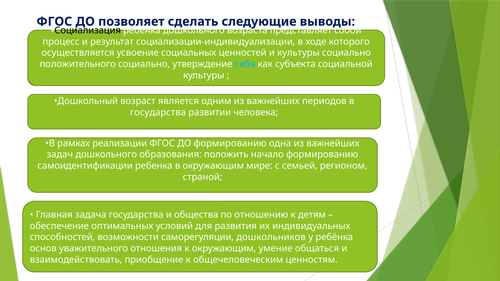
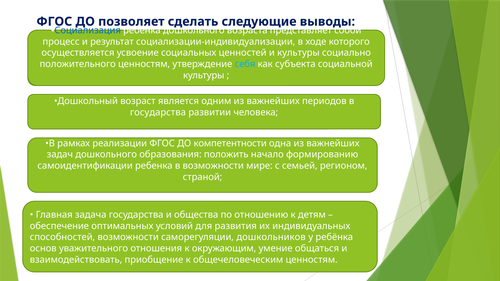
Социализация colour: black -> blue (88, 30)
положительного социально: социально -> ценностям (144, 64)
ДО формированию: формированию -> компетентности (230, 143)
в окружающим: окружающим -> возможности (213, 166)
